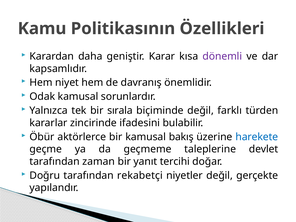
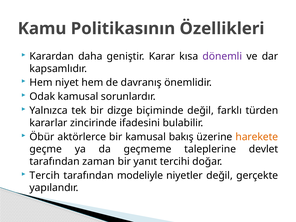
sırala: sırala -> dizge (120, 111)
harekete colour: blue -> orange (257, 137)
Doğru: Doğru -> Tercih (45, 175)
rekabetçi: rekabetçi -> modeliyle (140, 175)
